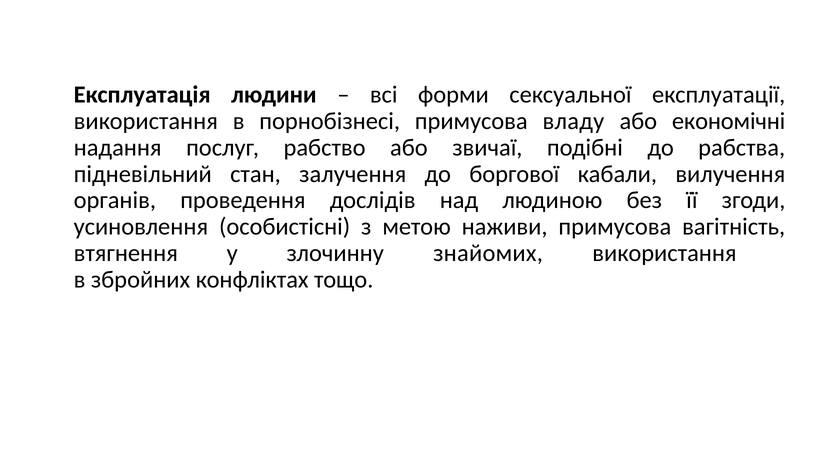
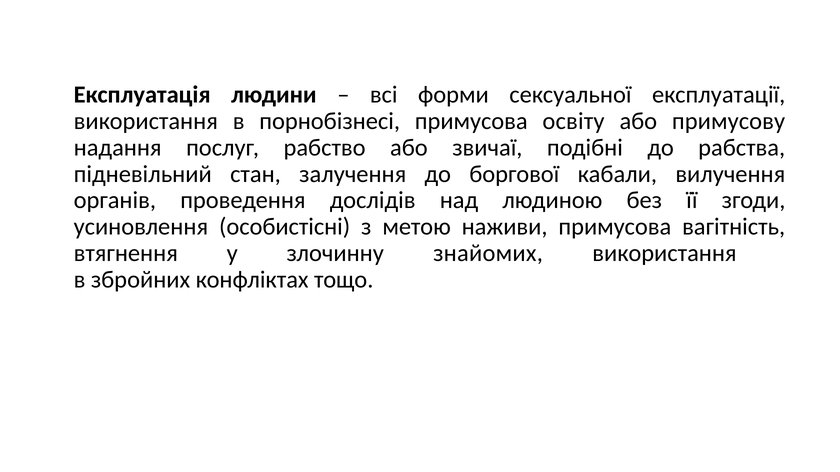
владу: владу -> освіту (574, 121)
економічні: економічні -> примусову (729, 121)
